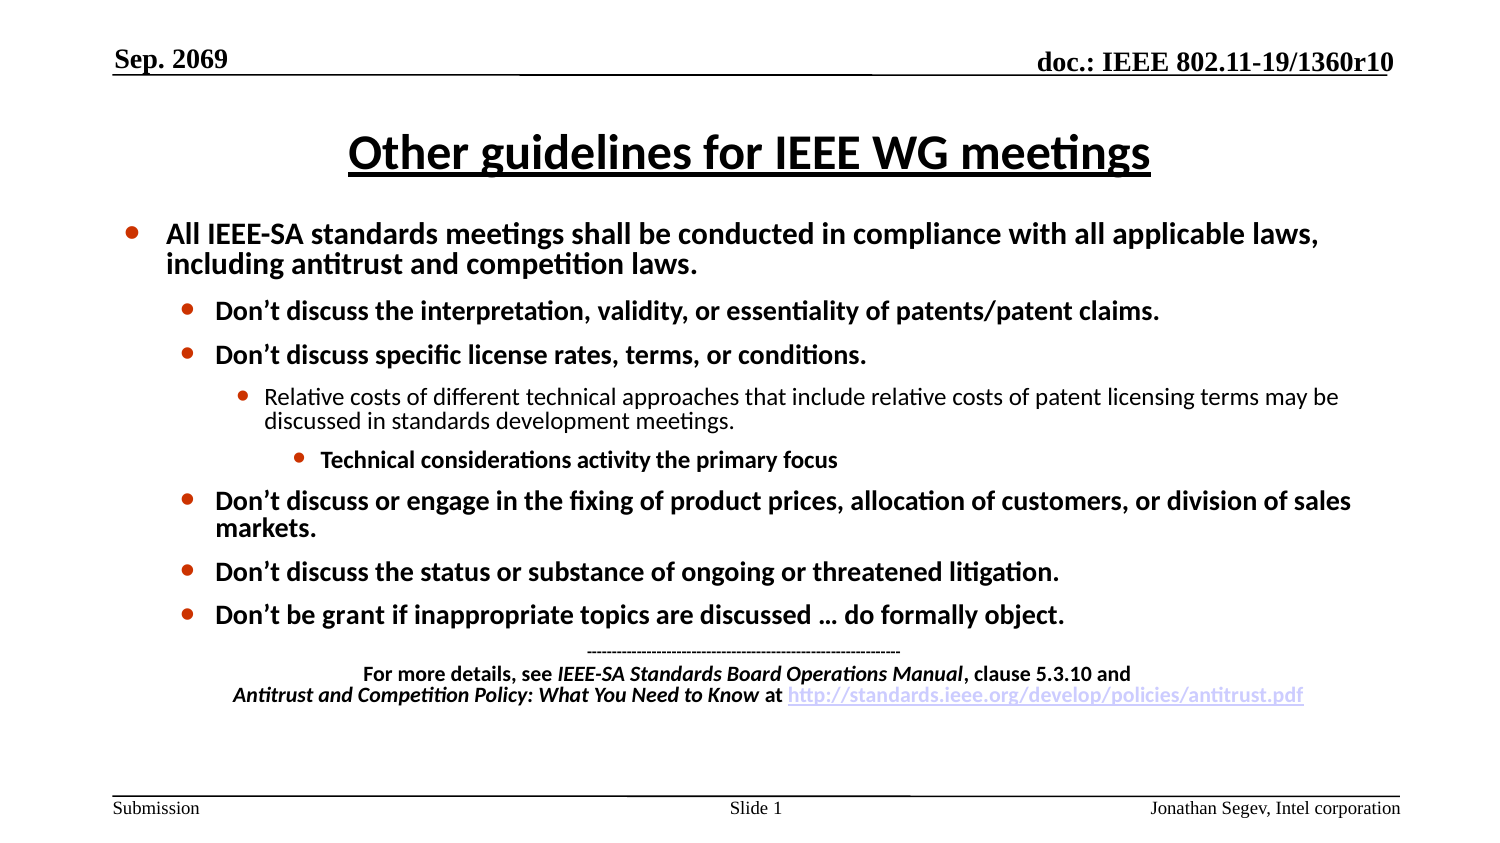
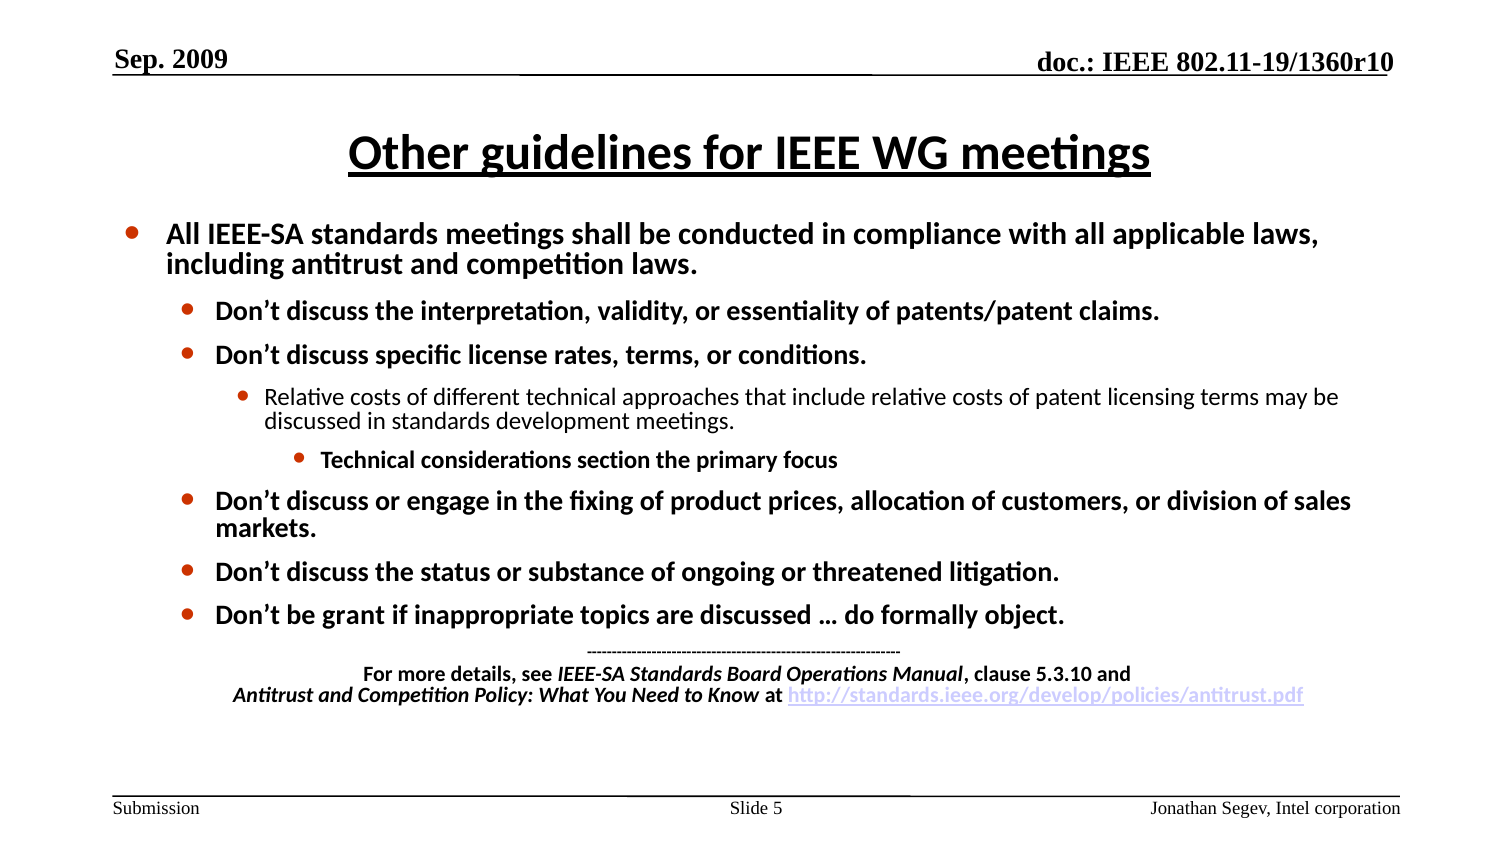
2069: 2069 -> 2009 (200, 60)
activity: activity -> section (614, 460)
1: 1 -> 5 (778, 809)
